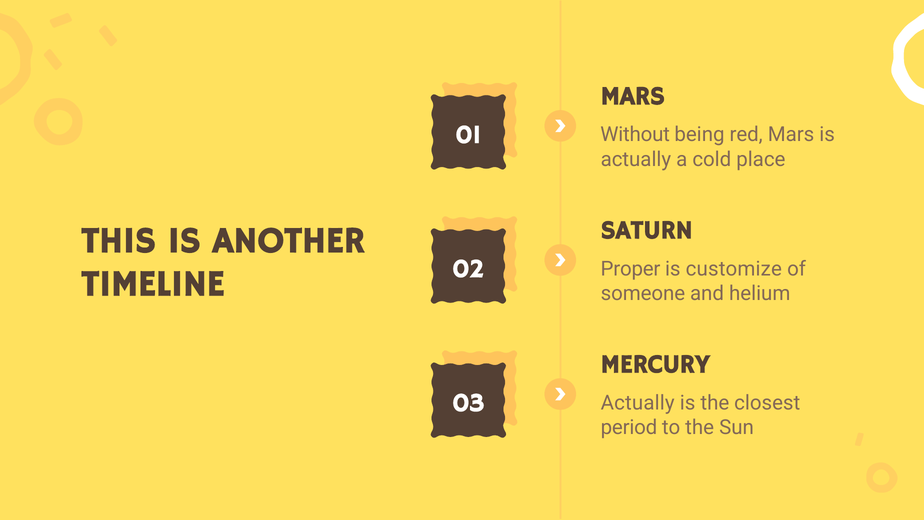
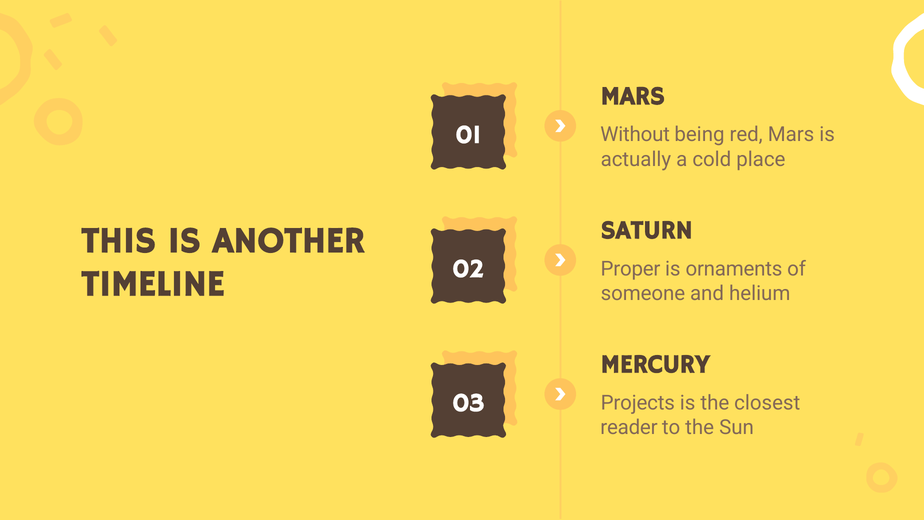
customize: customize -> ornaments (734, 269)
Actually: Actually -> Projects (638, 403)
period: period -> reader (629, 427)
